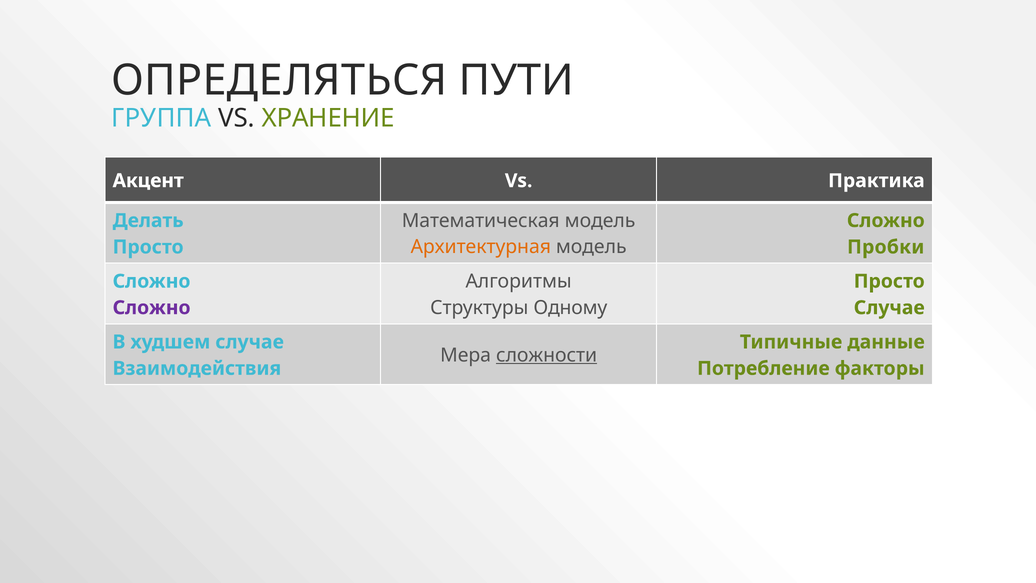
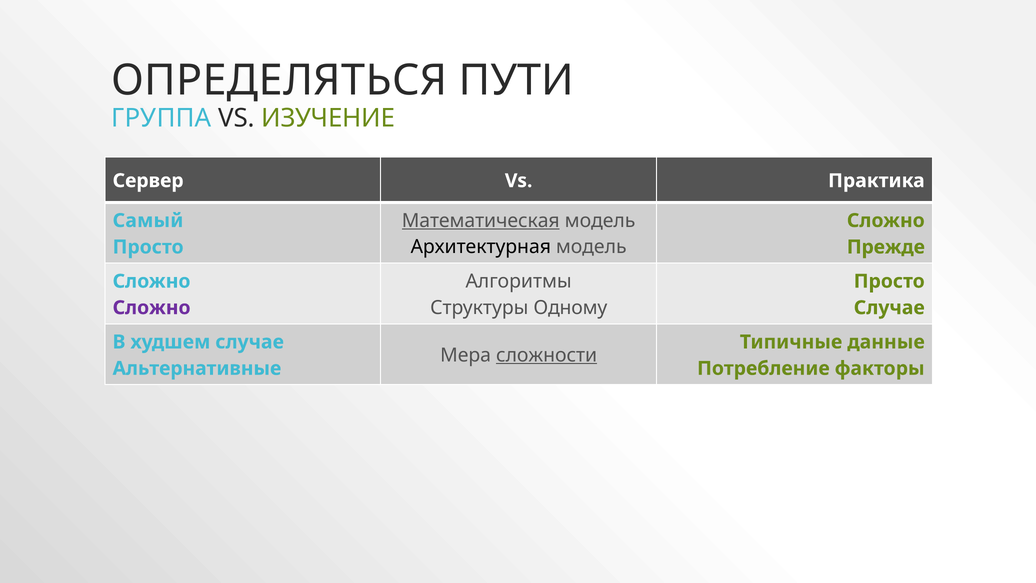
ХРАНЕНИЕ: ХРАНЕНИЕ -> ИЗУЧЕНИЕ (328, 118)
Акцент: Акцент -> Сервер (148, 181)
Математическая underline: none -> present (481, 221)
Делать: Делать -> Самый (148, 221)
Архитектурная colour: orange -> black (481, 247)
Пробки: Пробки -> Прежде (886, 247)
Взаимодействия: Взаимодействия -> Альтернативные (197, 368)
